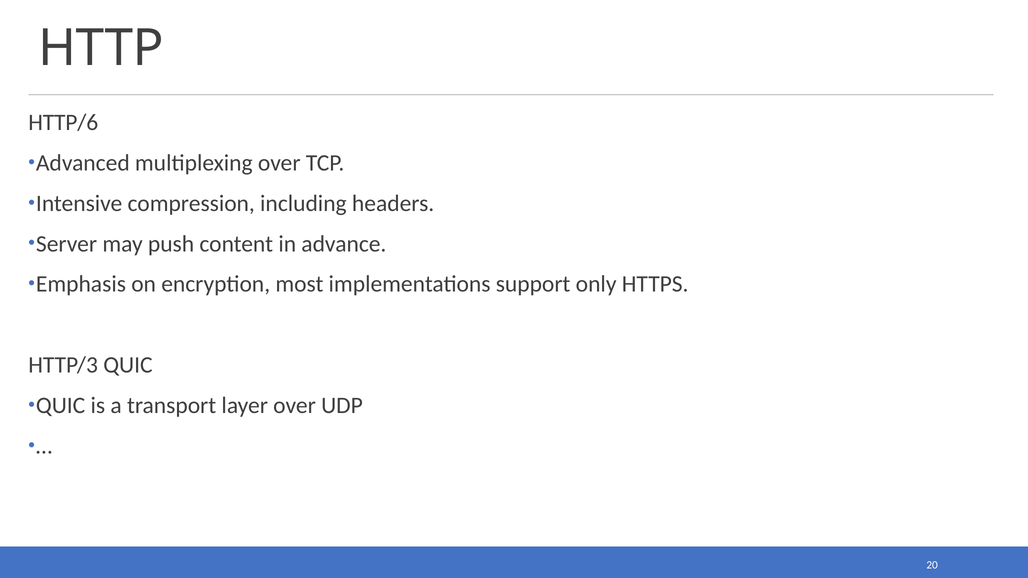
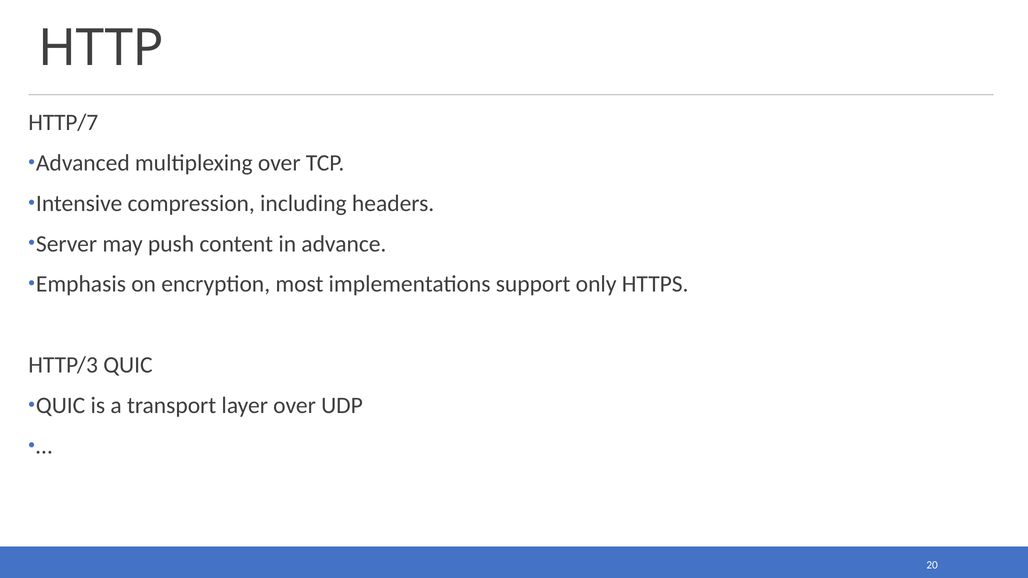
HTTP/6: HTTP/6 -> HTTP/7 (63, 123)
